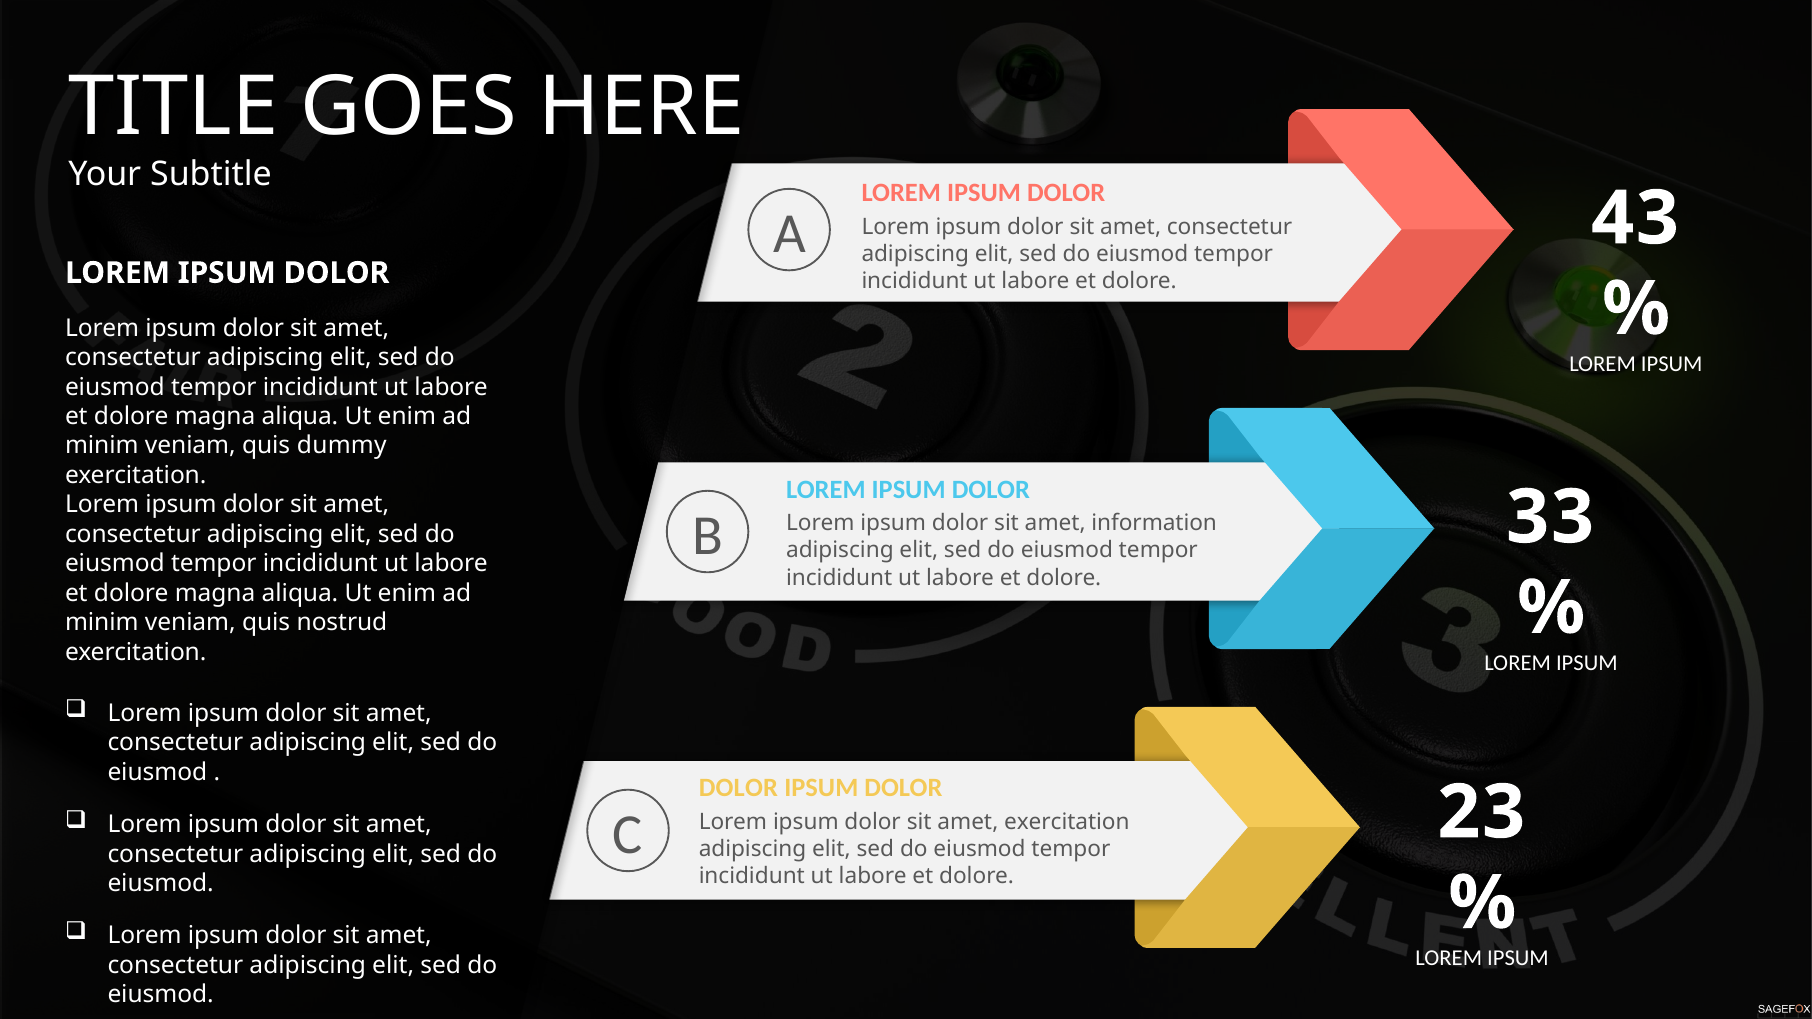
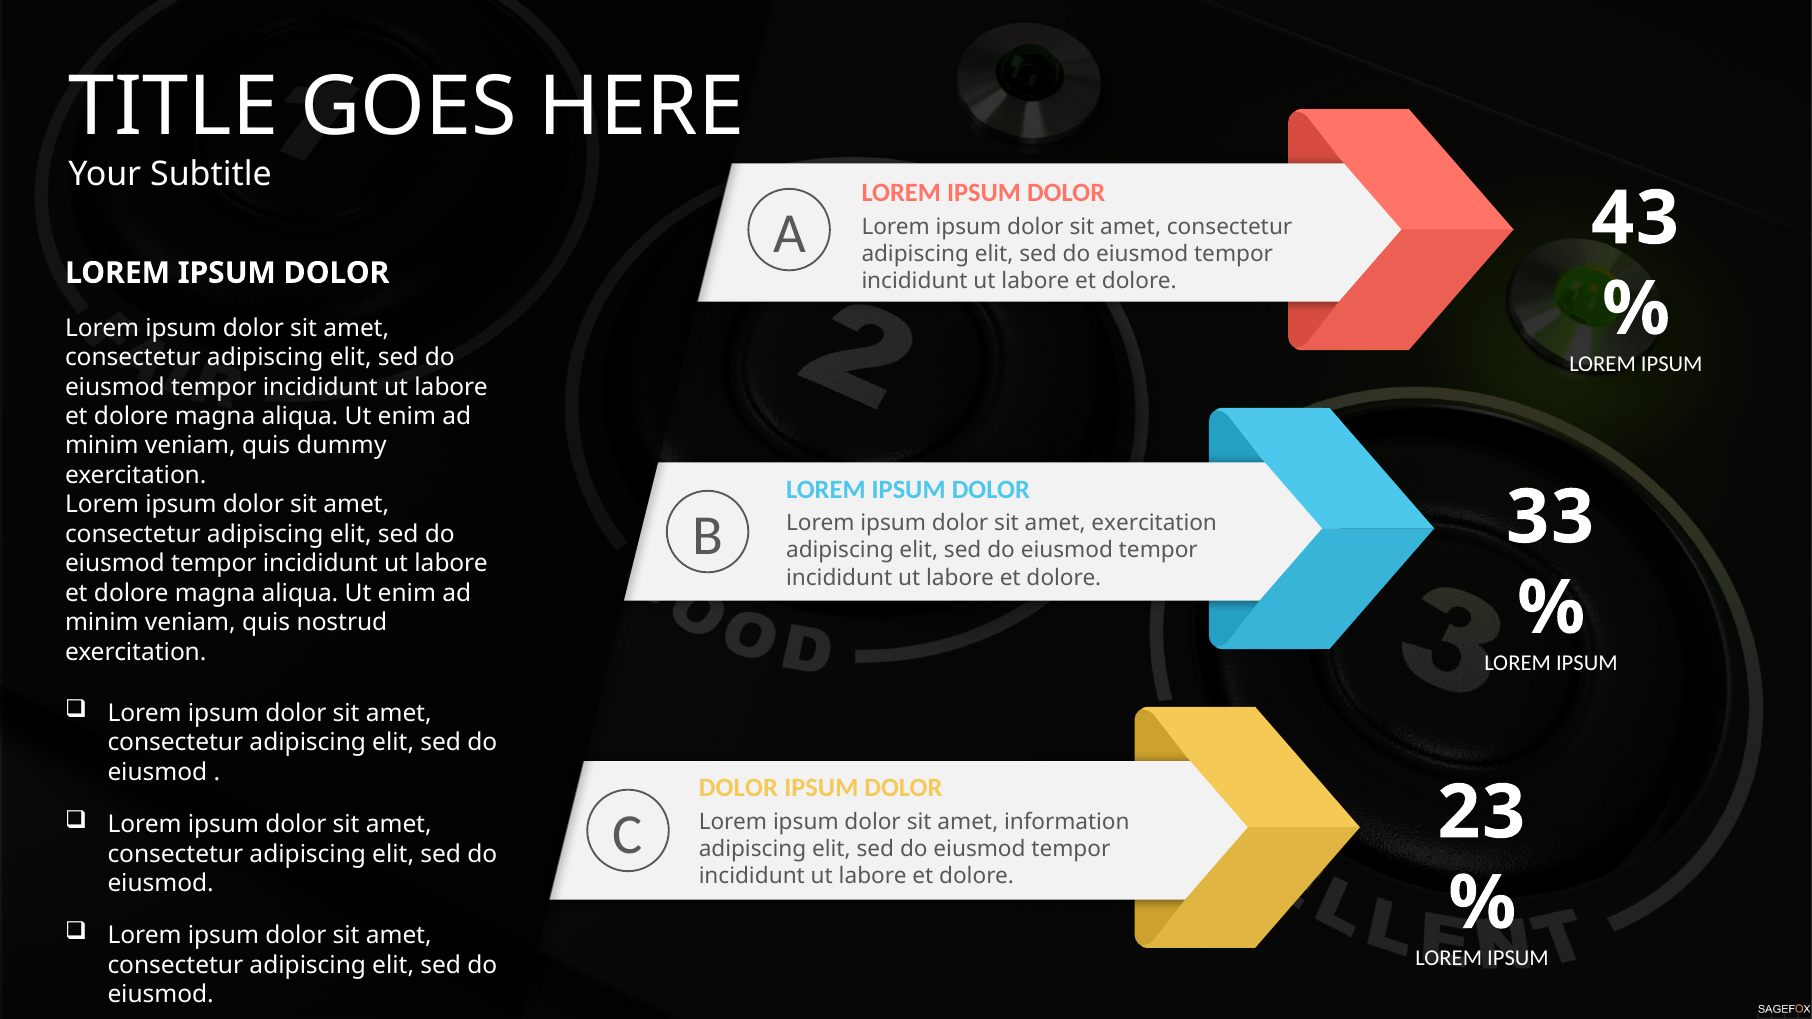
amet information: information -> exercitation (1154, 523)
amet exercitation: exercitation -> information (1067, 822)
